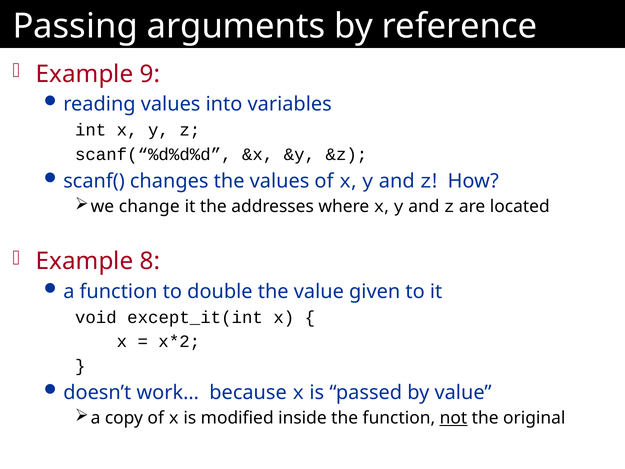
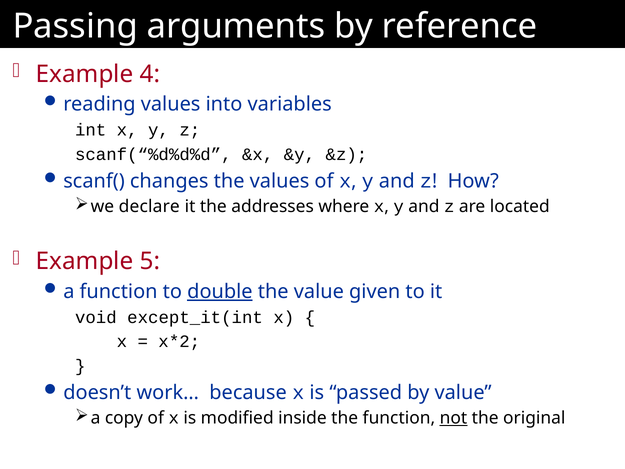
9: 9 -> 4 (150, 74)
change: change -> declare (149, 207)
8: 8 -> 5 (150, 261)
double underline: none -> present (220, 291)
